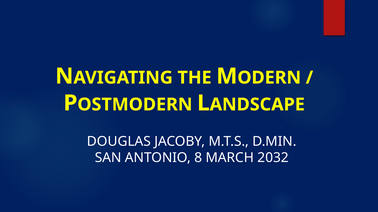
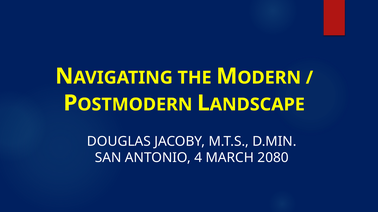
8: 8 -> 4 (198, 158)
2032: 2032 -> 2080 (273, 158)
